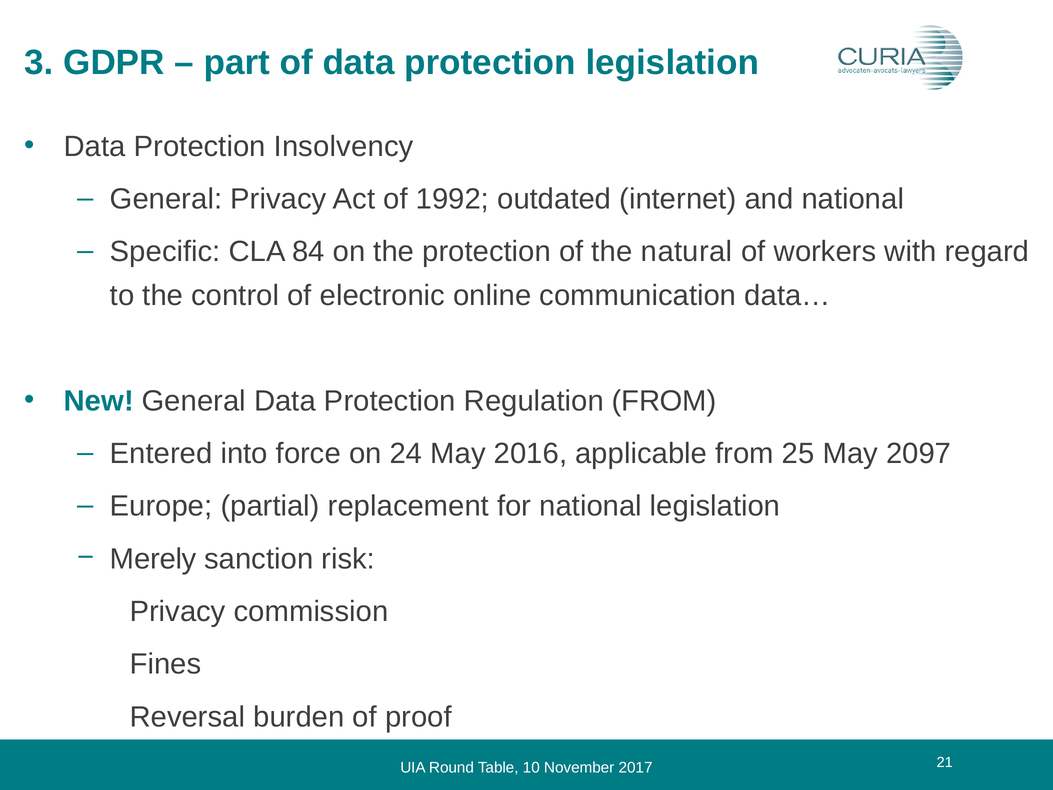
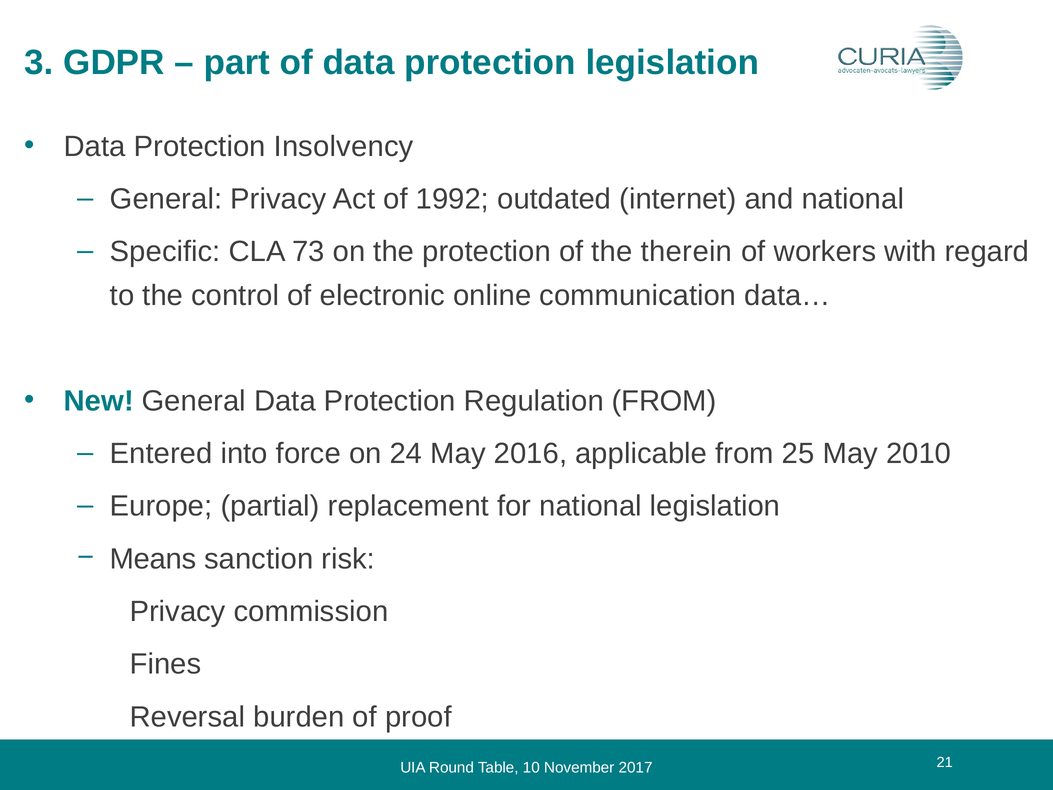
84: 84 -> 73 (308, 252)
natural: natural -> therein (687, 252)
2097: 2097 -> 2010 (919, 453)
Merely: Merely -> Means (153, 559)
